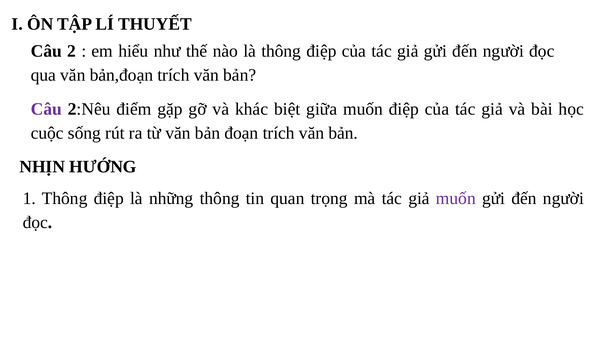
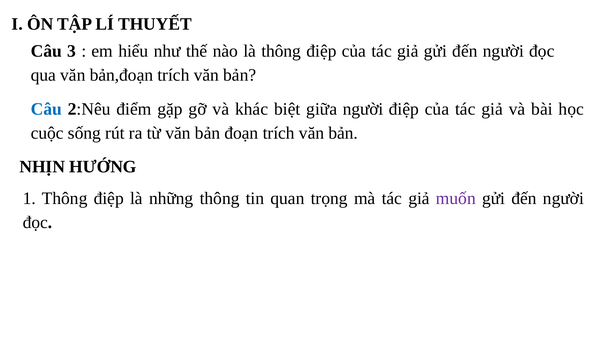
2: 2 -> 3 (72, 51)
Câu colour: purple -> blue (46, 109)
giữa muốn: muốn -> người (363, 109)
